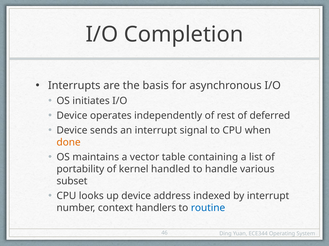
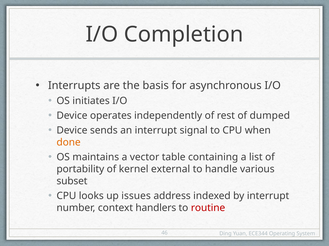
deferred: deferred -> dumped (270, 116)
handled: handled -> external (171, 170)
up device: device -> issues (136, 196)
routine colour: blue -> red (208, 208)
